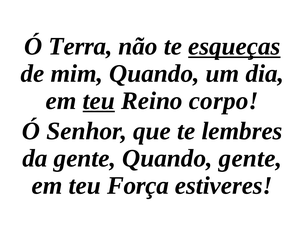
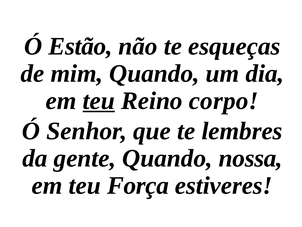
Terra: Terra -> Estão (80, 46)
esqueças underline: present -> none (234, 46)
Quando gente: gente -> nossa (251, 158)
